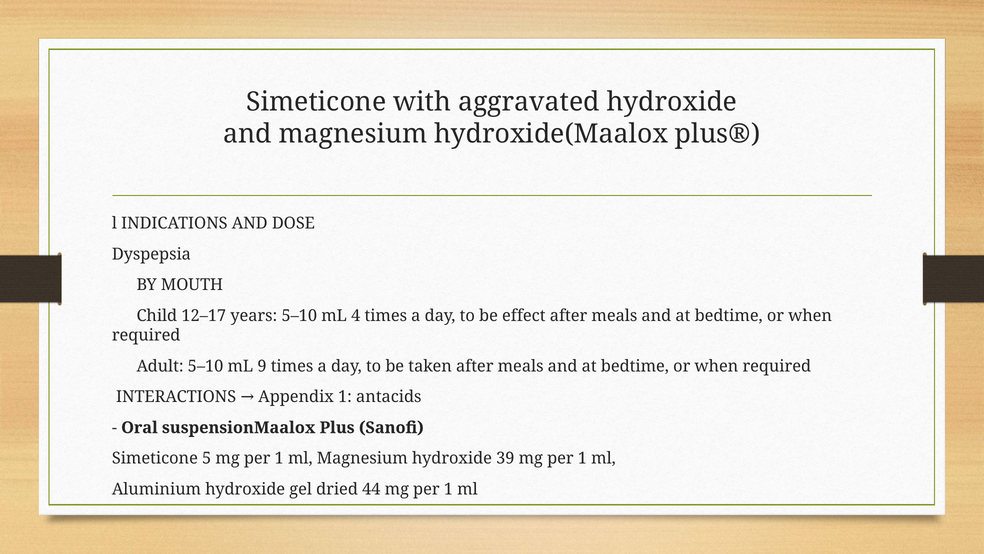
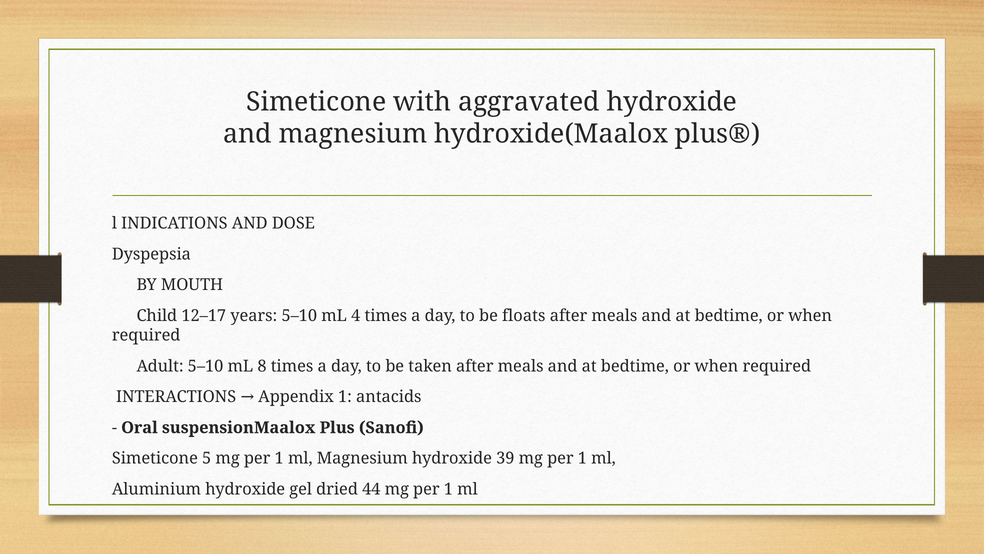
effect: effect -> floats (524, 315)
9: 9 -> 8 (262, 366)
